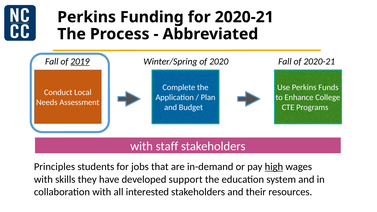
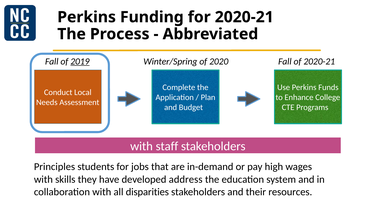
high underline: present -> none (274, 167)
support: support -> address (186, 179)
interested: interested -> disparities (147, 192)
